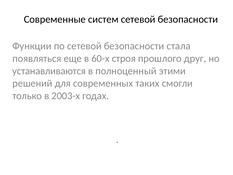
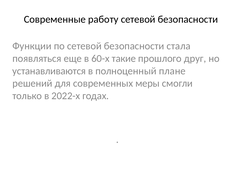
систем: систем -> работу (103, 19)
строя: строя -> такие (124, 58)
этими: этими -> плане (172, 71)
таких: таких -> меры (147, 83)
2003-х: 2003-х -> 2022-х (66, 96)
